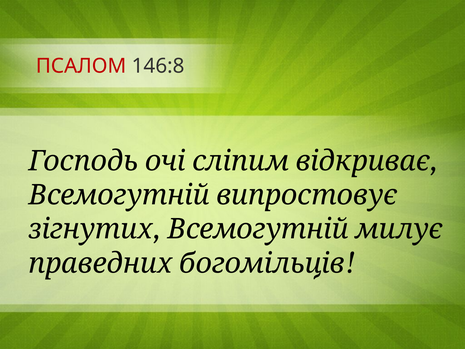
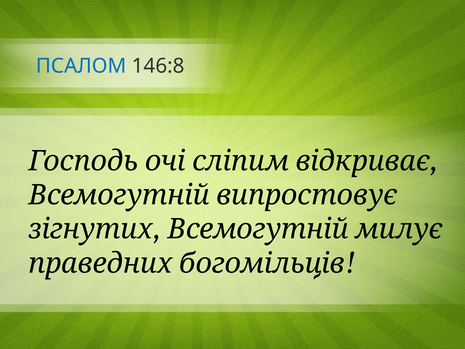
ПСАЛОМ colour: red -> blue (81, 66)
